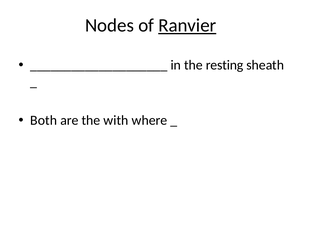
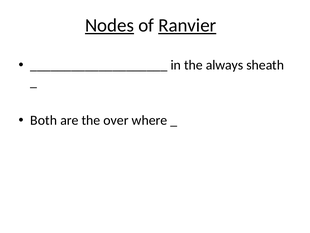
Nodes underline: none -> present (110, 25)
resting: resting -> always (225, 65)
with: with -> over (116, 120)
